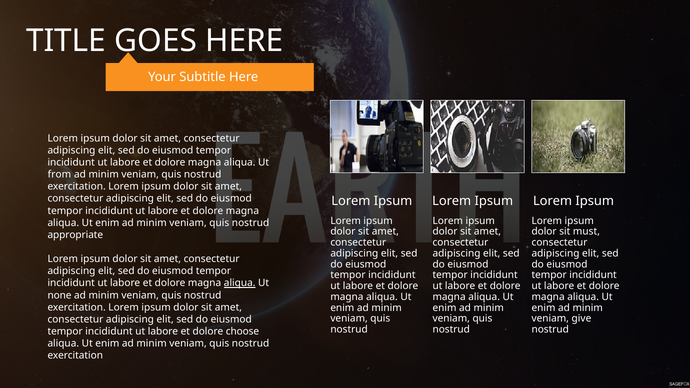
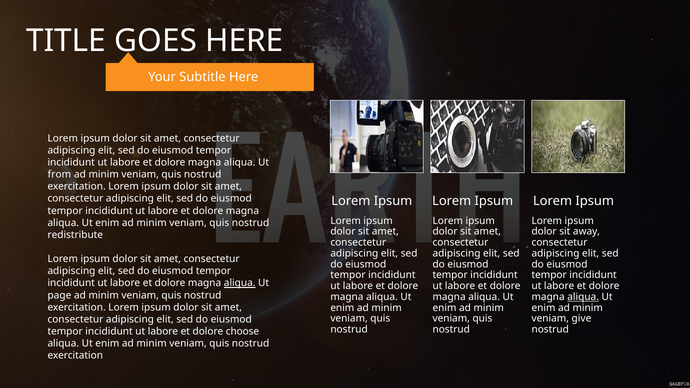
must: must -> away (587, 232)
appropriate: appropriate -> redistribute (75, 235)
none: none -> page (59, 295)
aliqua underline: none -> present (583, 297)
